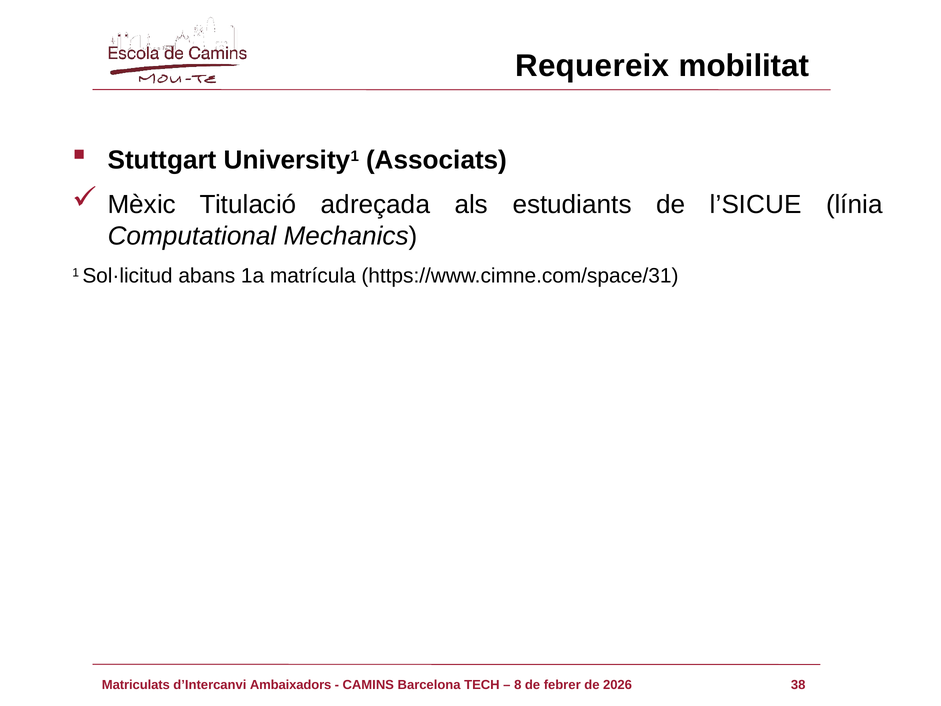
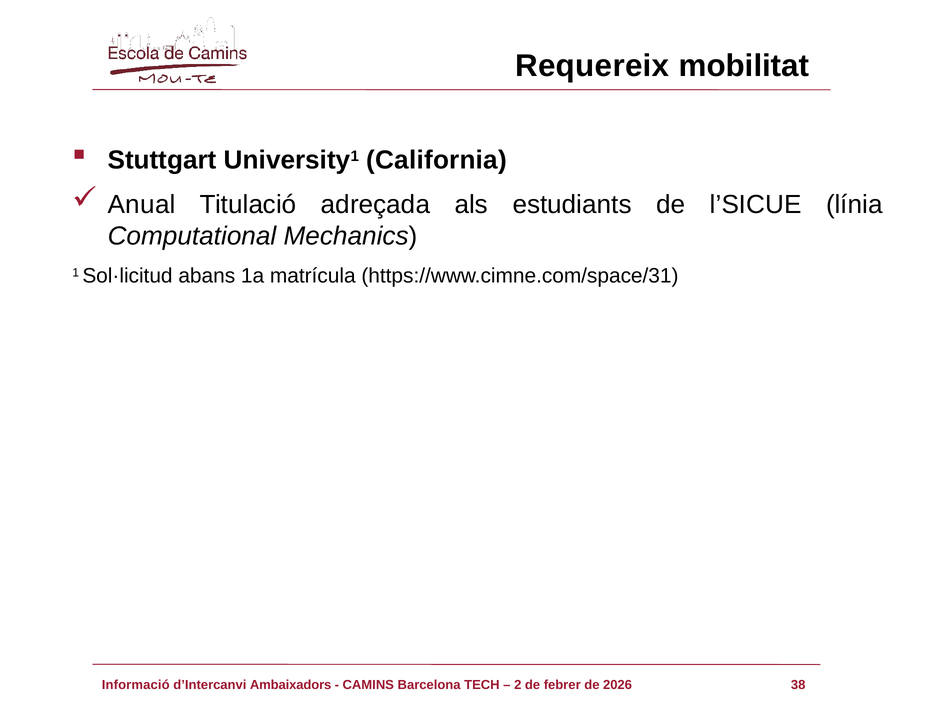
Associats: Associats -> California (437, 160)
Mèxic: Mèxic -> Anual (142, 205)
Matriculats: Matriculats -> Informació (136, 685)
8: 8 -> 2 (518, 685)
